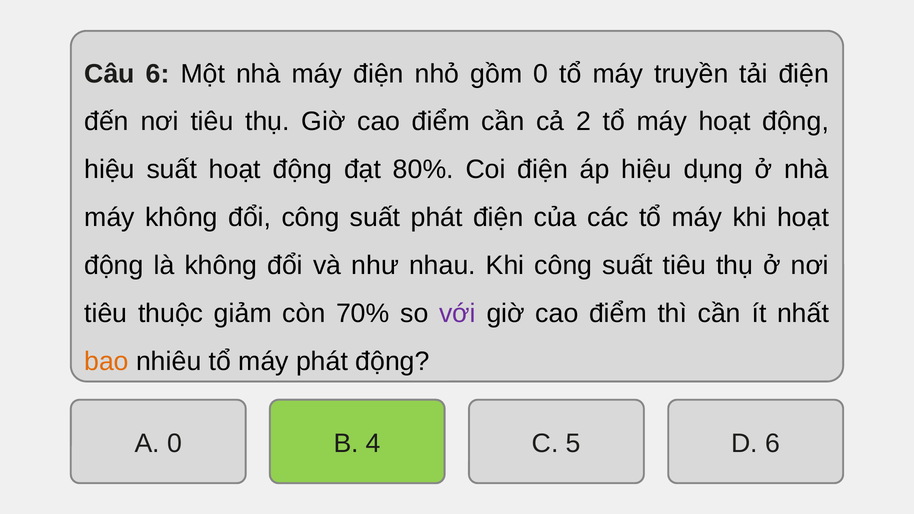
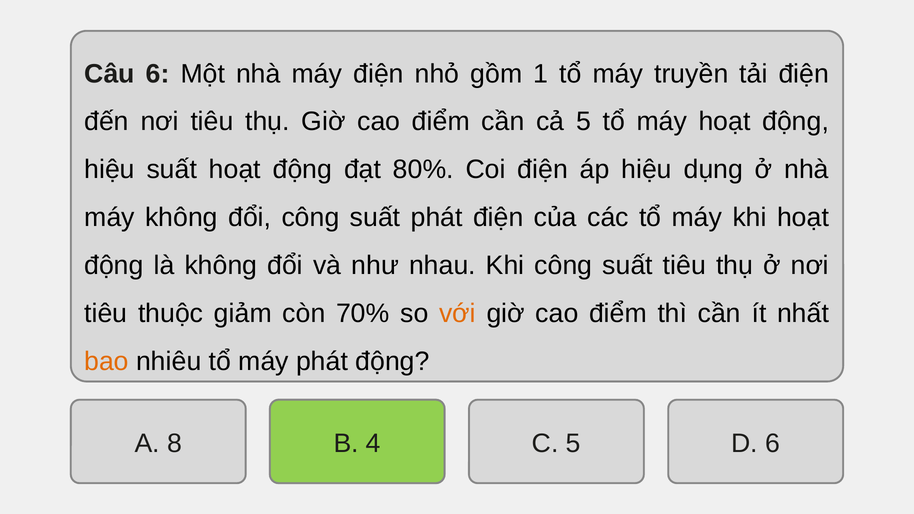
gồm 0: 0 -> 1 (541, 74)
cả 2: 2 -> 5 (583, 122)
với colour: purple -> orange (457, 314)
A 0: 0 -> 8 (174, 443)
